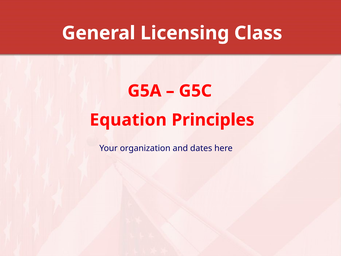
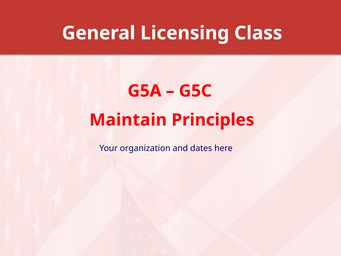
Equation: Equation -> Maintain (128, 120)
